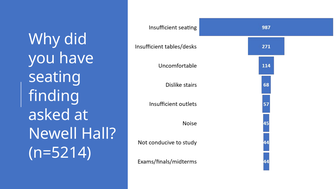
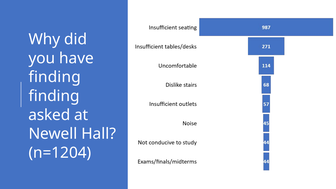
seating: seating -> finding (55, 77)
n=5214: n=5214 -> n=1204 (60, 153)
